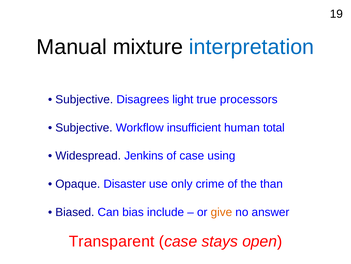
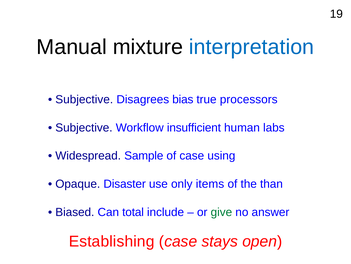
light: light -> bias (183, 99)
total: total -> labs (274, 127)
Jenkins: Jenkins -> Sample (144, 155)
crime: crime -> items (210, 183)
bias: bias -> total (133, 212)
give colour: orange -> green (221, 212)
Transparent: Transparent -> Establishing (112, 241)
